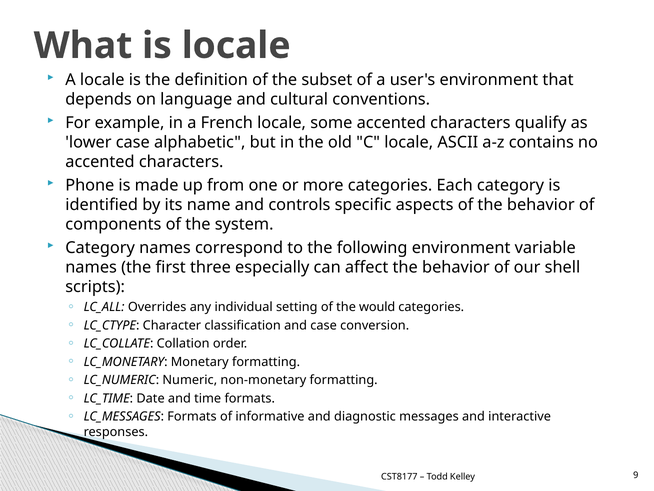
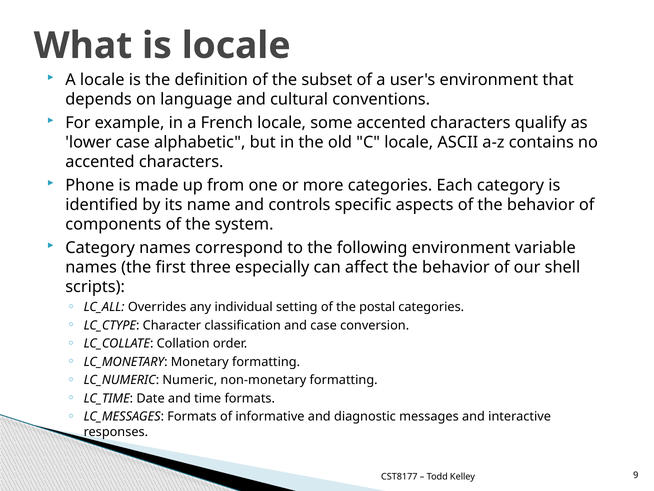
would: would -> postal (377, 307)
